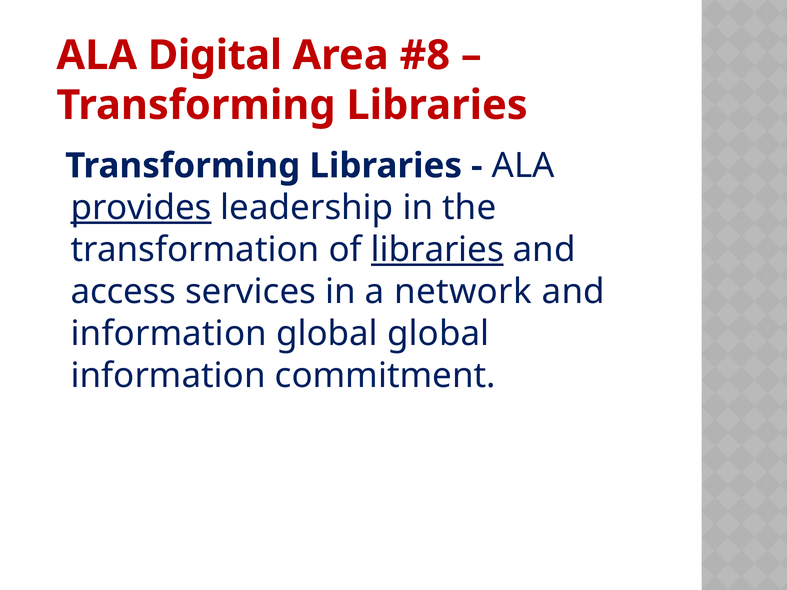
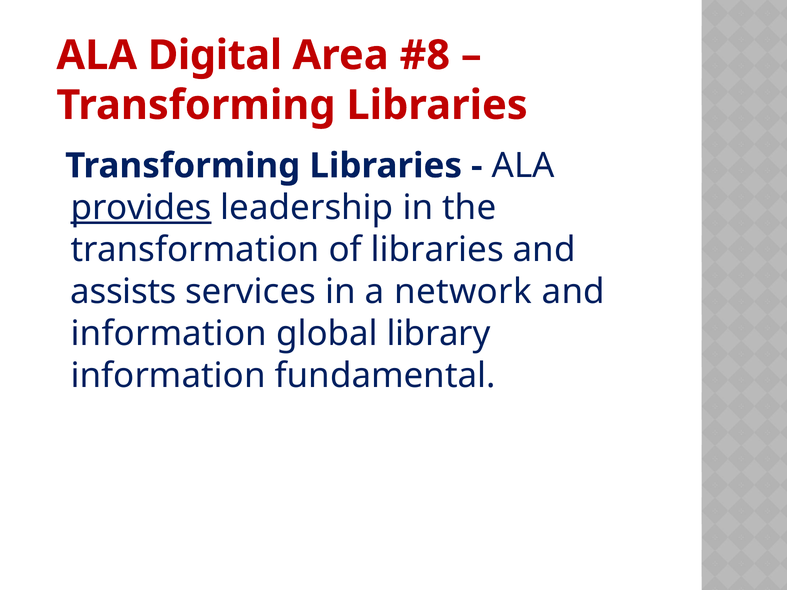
libraries underline: present -> none (437, 250)
access: access -> assists (123, 292)
global global: global -> library (438, 334)
commitment: commitment -> fundamental (385, 376)
